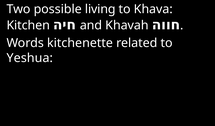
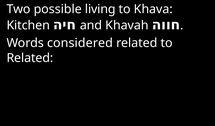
kitchenette: kitchenette -> considered (80, 43)
Yeshua: Yeshua -> Related (30, 58)
